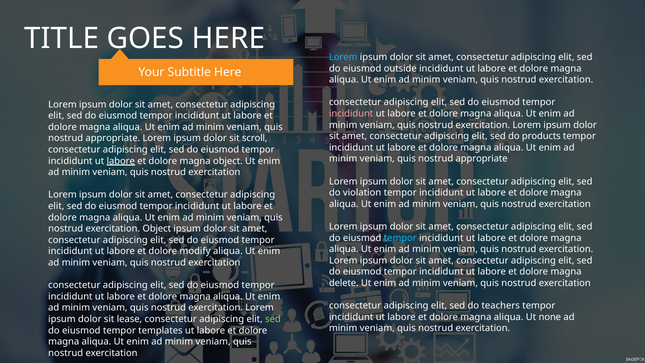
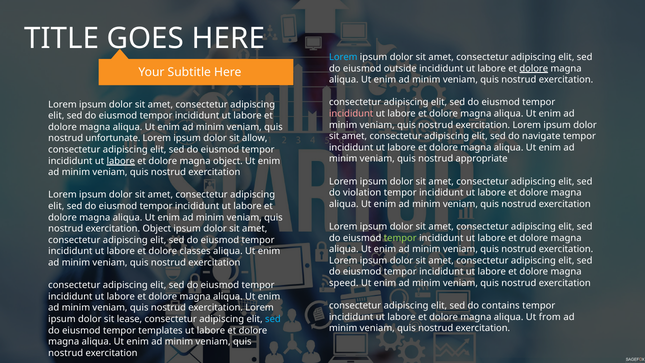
dolore underline: none -> present (534, 68)
products: products -> navigate (541, 136)
appropriate: appropriate -> unfortunate (113, 138)
scroll: scroll -> allow (255, 138)
tempor colour: light blue -> light green (400, 238)
modify: modify -> classes (195, 251)
delete: delete -> speed (344, 283)
teachers: teachers -> contains (501, 306)
none: none -> from (550, 317)
sed colour: light green -> light blue (273, 319)
